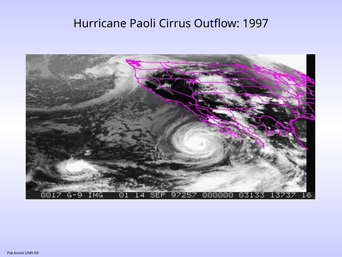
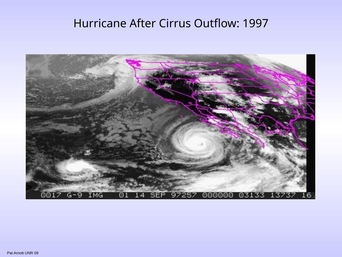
Paoli: Paoli -> After (143, 24)
